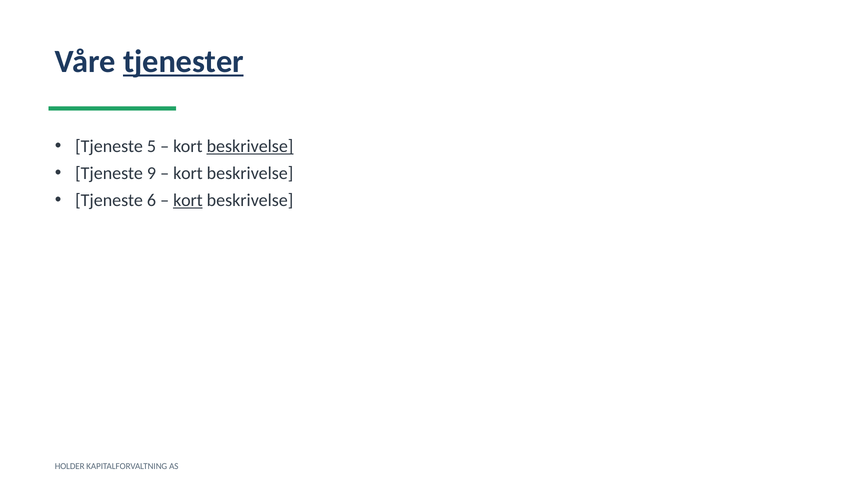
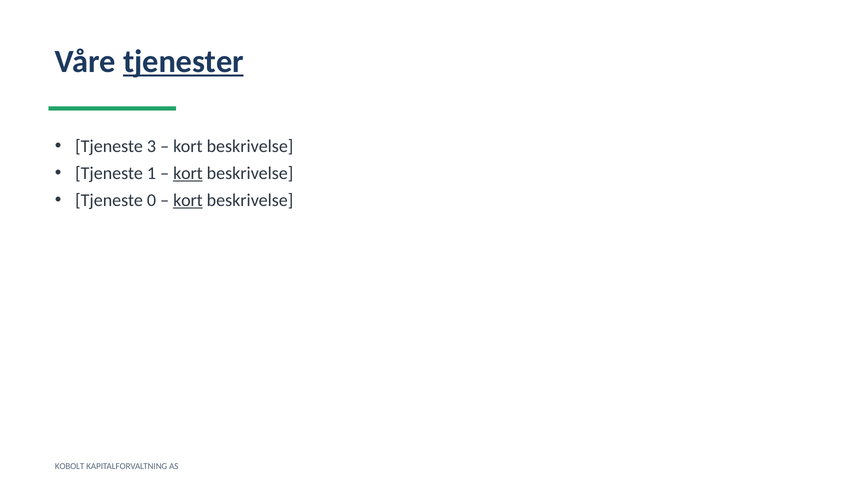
5: 5 -> 3 (151, 146)
beskrivelse underline: present -> none (250, 146)
9: 9 -> 1 (151, 173)
kort underline: none -> present (188, 173)
6: 6 -> 0 (151, 200)
HOLDER: HOLDER -> KOBOLT (70, 466)
